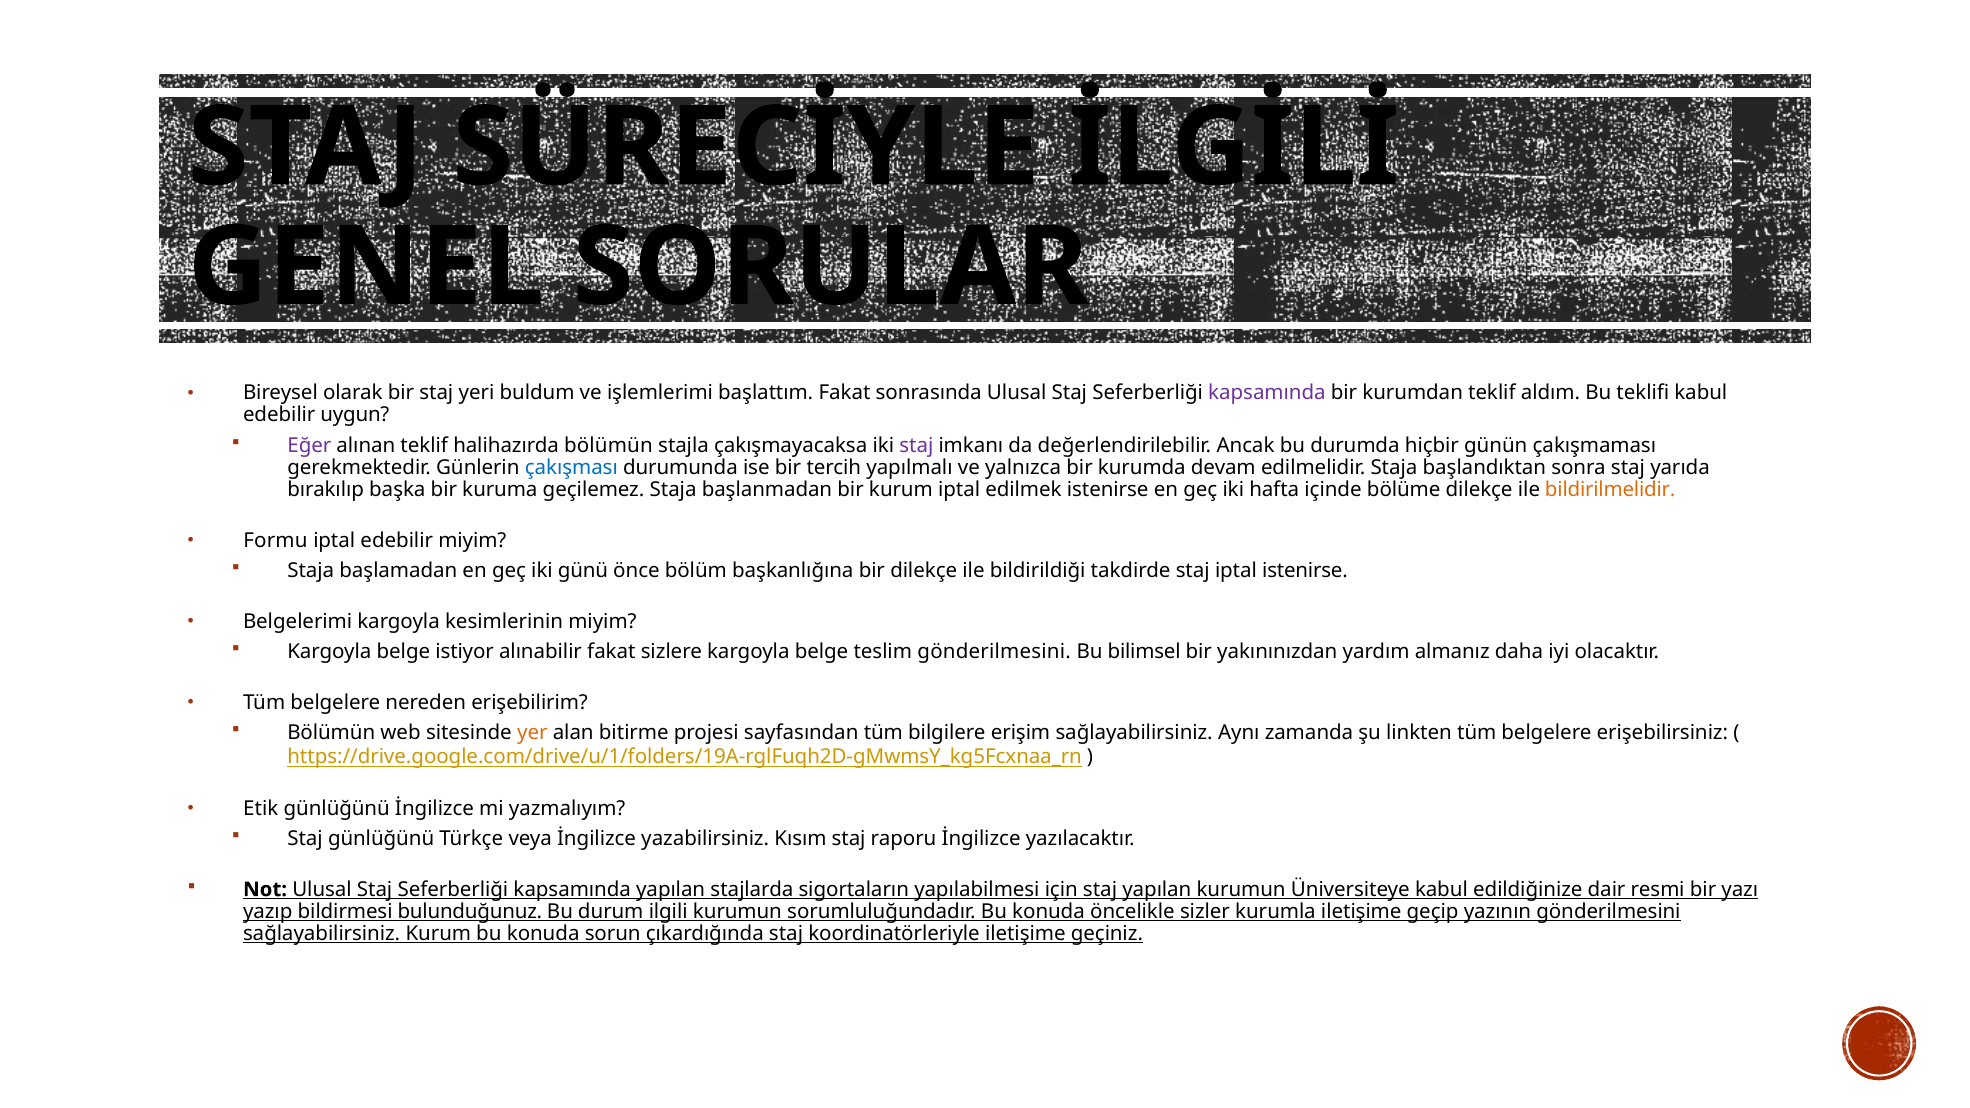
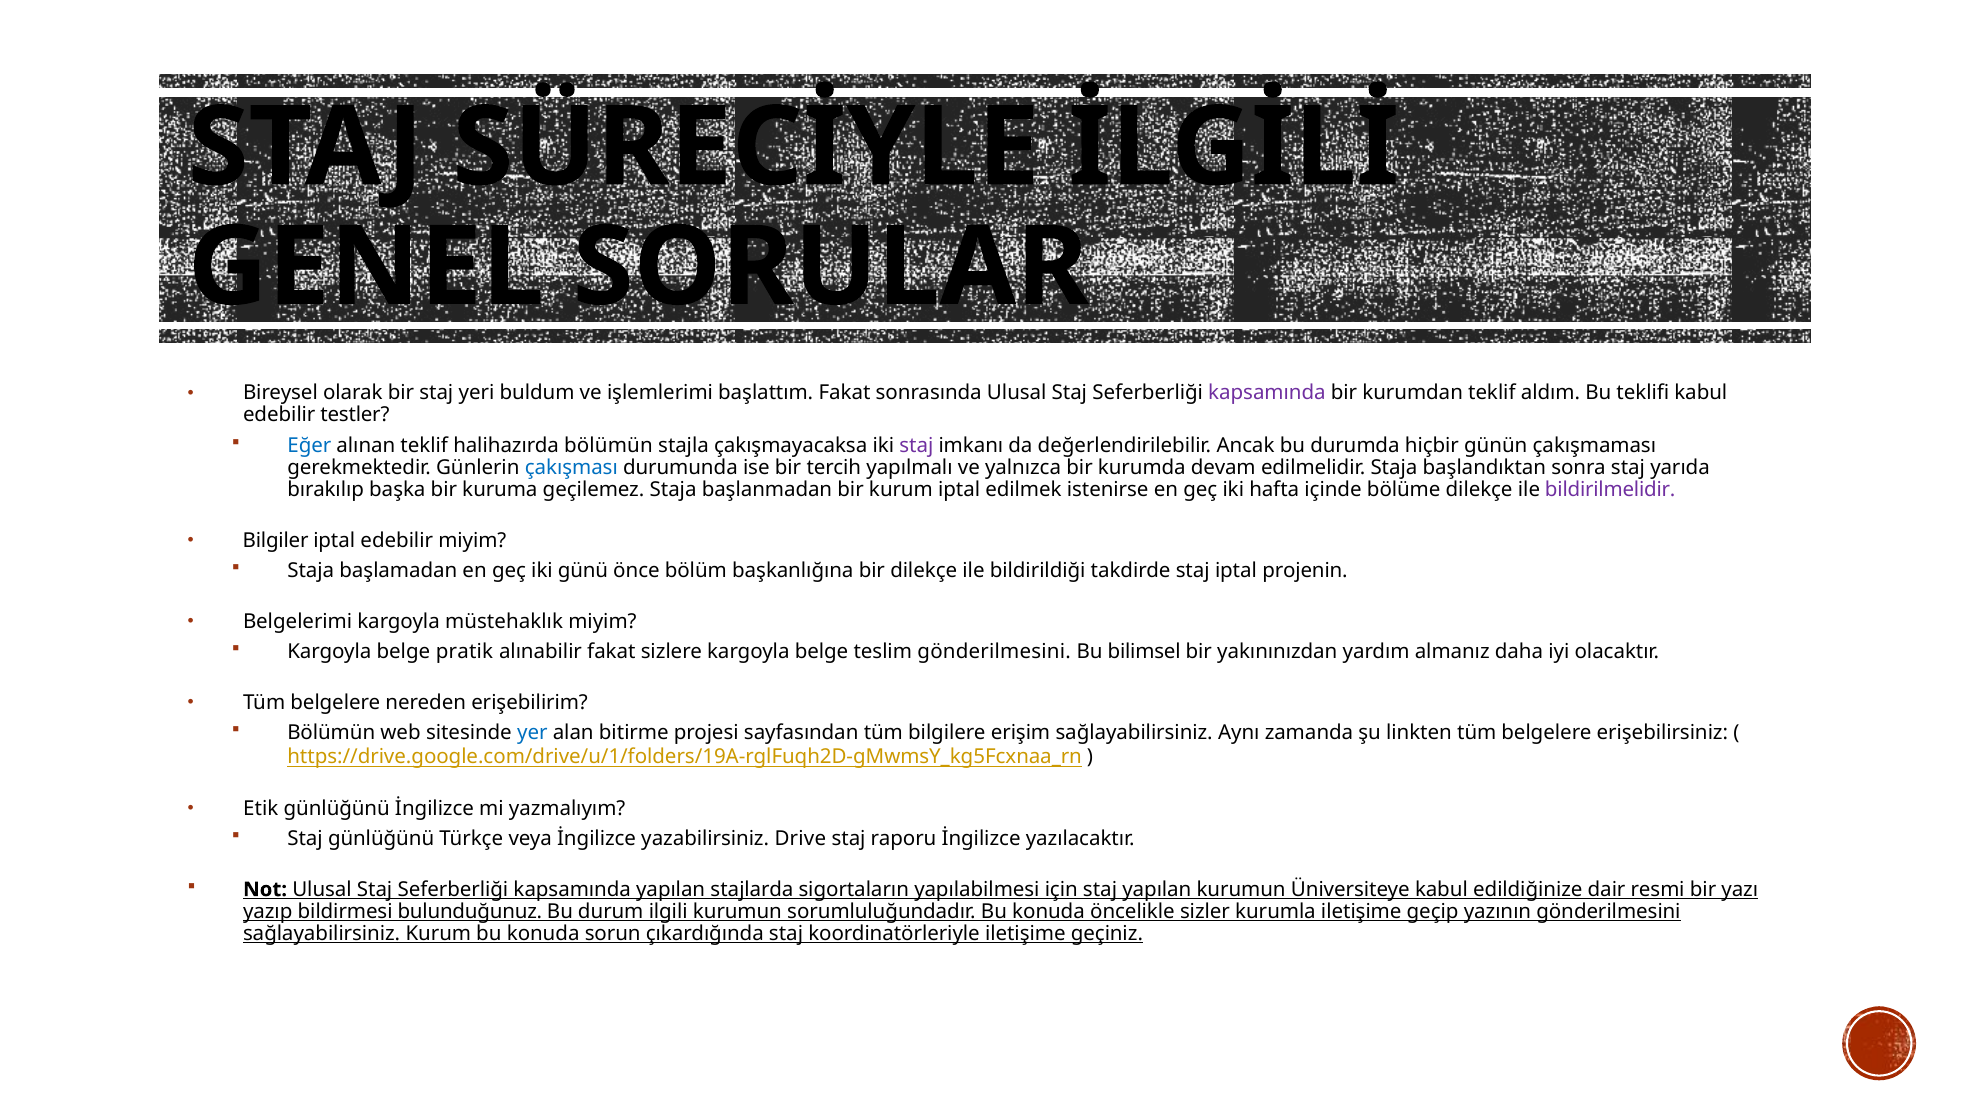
uygun: uygun -> testler (355, 415)
Eğer colour: purple -> blue (309, 445)
bildirilmelidir colour: orange -> purple (1610, 490)
Formu: Formu -> Bilgiler (276, 540)
iptal istenirse: istenirse -> projenin (1305, 571)
kesimlerinin: kesimlerinin -> müstehaklık (504, 621)
istiyor: istiyor -> pratik (464, 652)
yer colour: orange -> blue (532, 733)
Kısım: Kısım -> Drive (800, 839)
